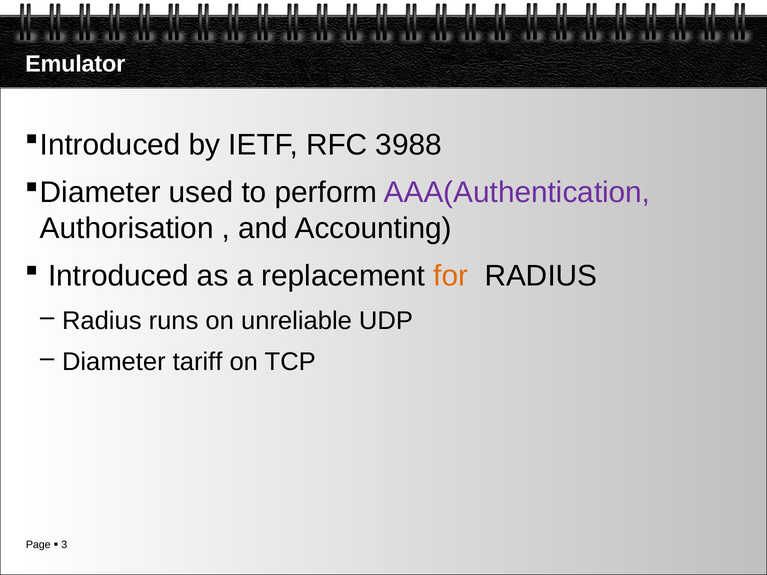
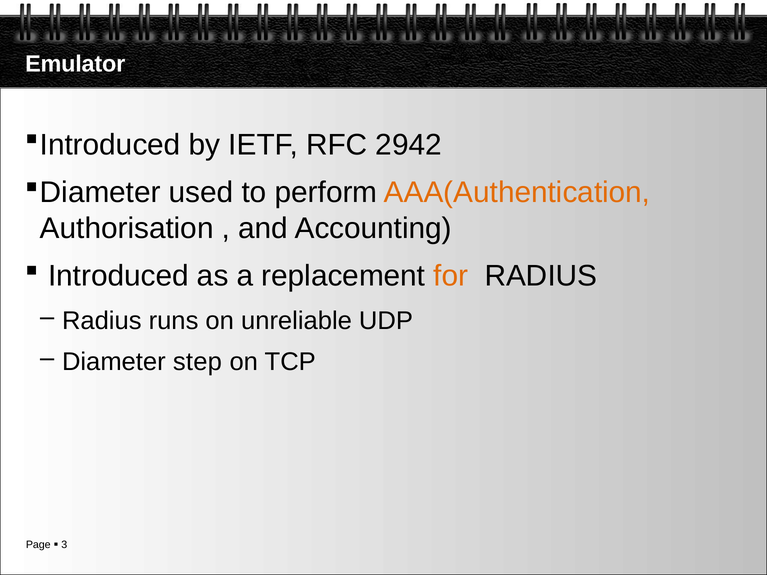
3988: 3988 -> 2942 (409, 145)
AAA(Authentication colour: purple -> orange (517, 193)
tariff: tariff -> step (197, 362)
